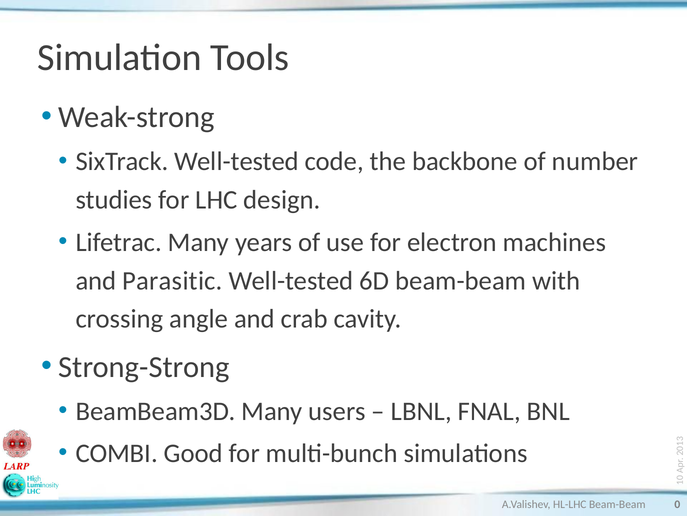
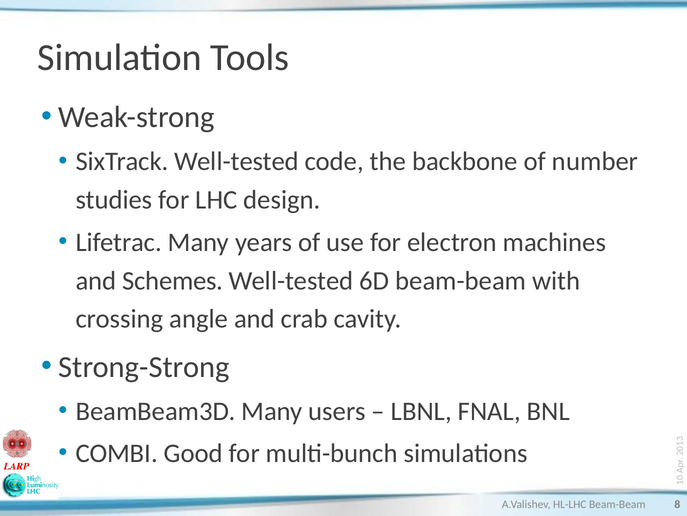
Parasitic: Parasitic -> Schemes (173, 280)
Beam-Beam 0: 0 -> 8 (677, 504)
